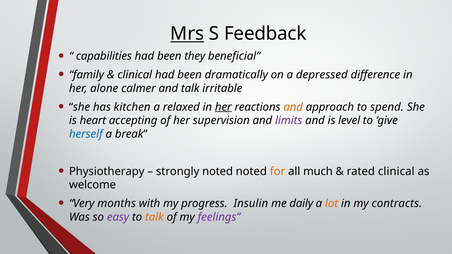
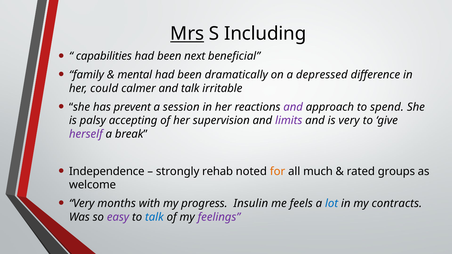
Feedback: Feedback -> Including (265, 34)
they: they -> next (195, 56)
clinical: clinical -> mental (135, 75)
alone: alone -> could (104, 88)
kitchen: kitchen -> prevent (132, 107)
relaxed: relaxed -> session (181, 107)
her underline: present -> none (223, 107)
and colour: orange -> purple (293, 107)
heart: heart -> palsy (93, 121)
is level: level -> very (349, 121)
herself colour: blue -> purple (86, 134)
Physiotherapy: Physiotherapy -> Independence (107, 171)
strongly noted: noted -> rehab (218, 171)
rated clinical: clinical -> groups (396, 171)
daily: daily -> feels (301, 204)
lot colour: orange -> blue (332, 204)
talk colour: orange -> blue (154, 217)
